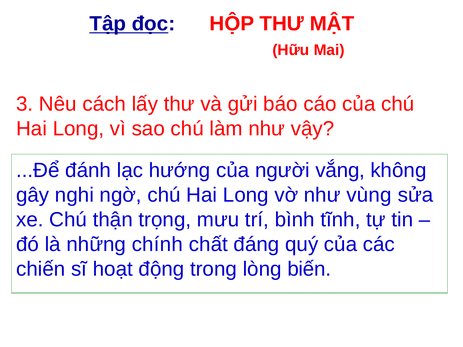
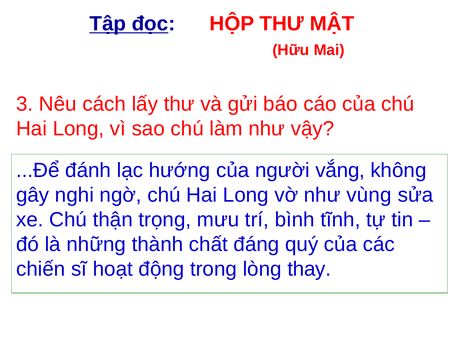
chính: chính -> thành (157, 244)
biến: biến -> thay (309, 269)
